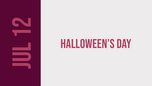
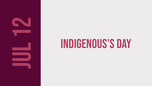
Halloween’s: Halloween’s -> Indigenous’s (88, 44)
